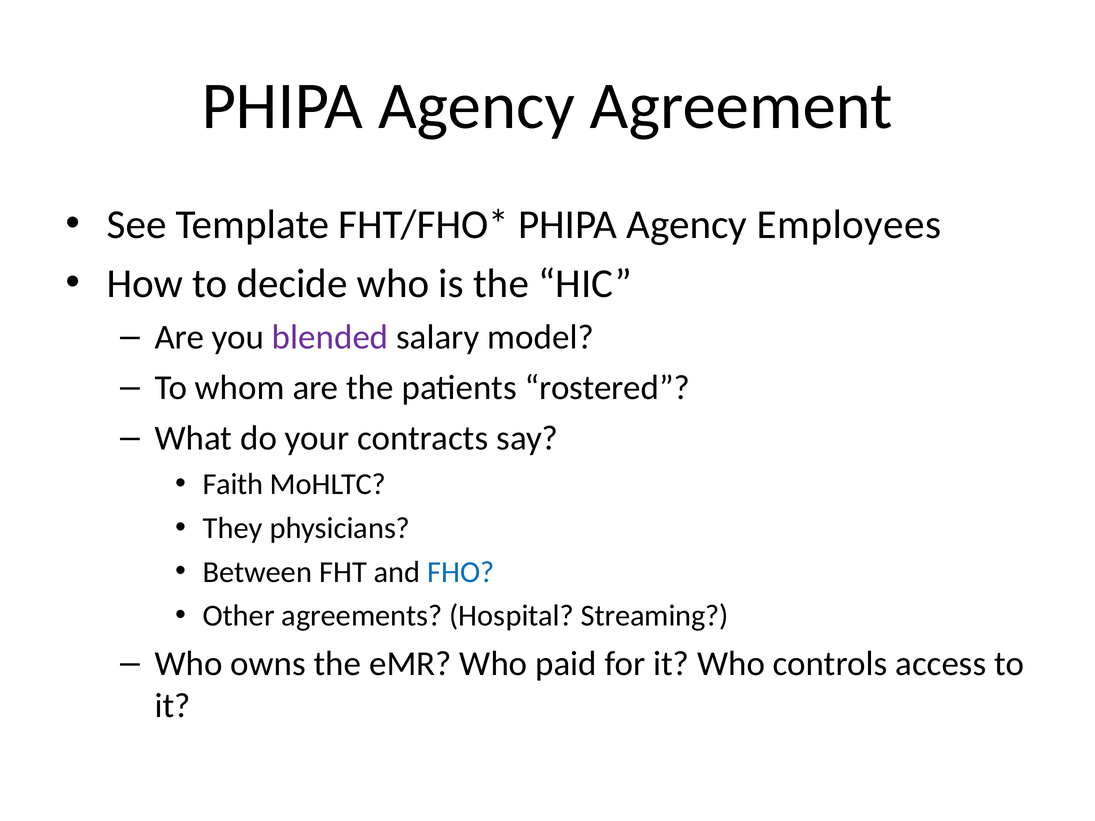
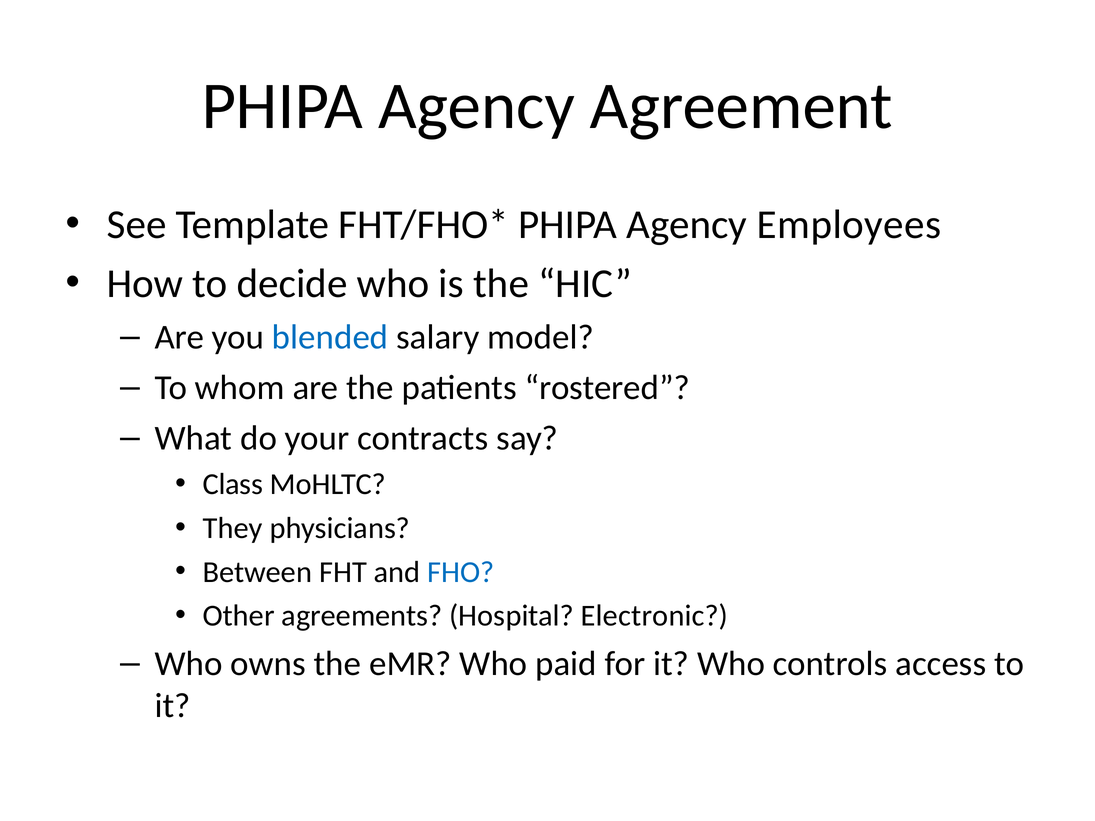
blended colour: purple -> blue (330, 337)
Faith: Faith -> Class (233, 485)
Streaming: Streaming -> Electronic (655, 616)
